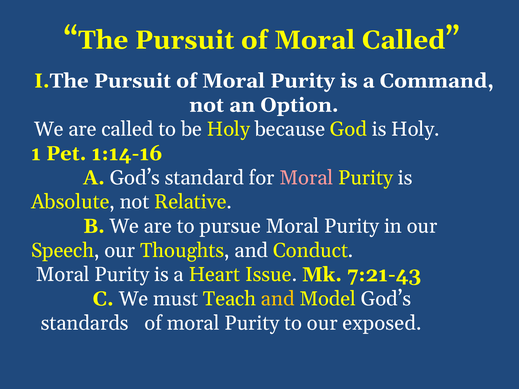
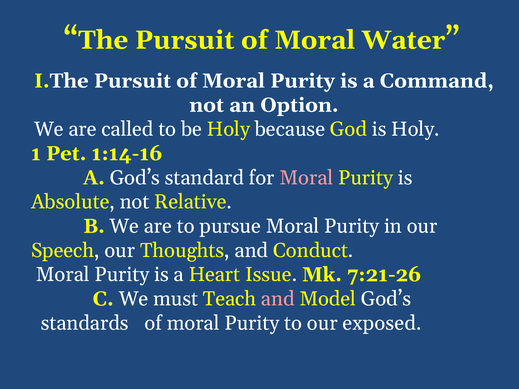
Moral Called: Called -> Water (404, 40)
7:21-43: 7:21-43 -> 7:21-26 (384, 275)
and colour: yellow -> pink (278, 299)
